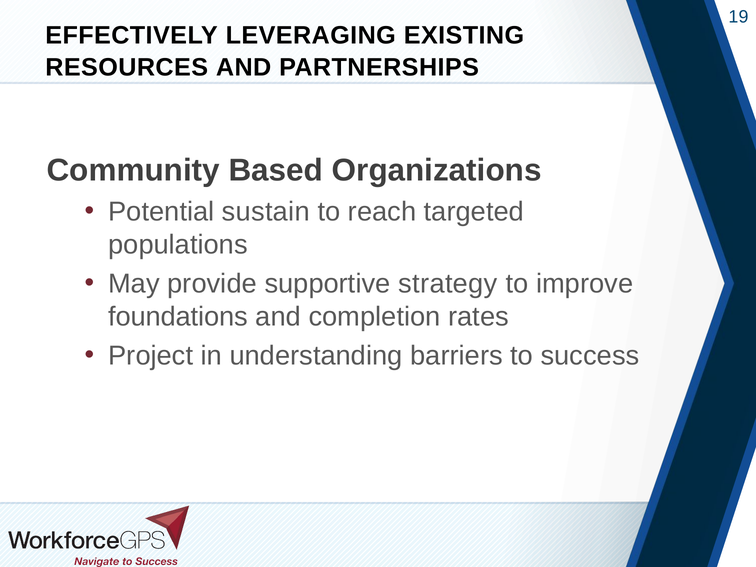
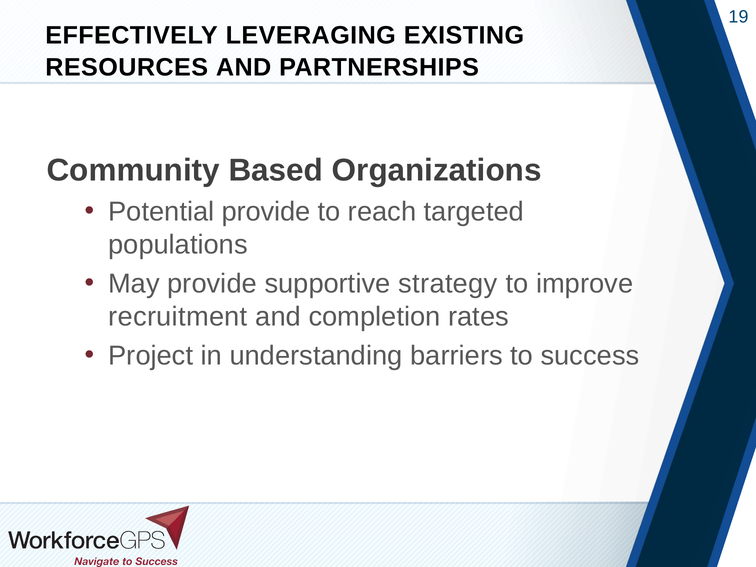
Potential sustain: sustain -> provide (266, 212)
foundations: foundations -> recruitment (178, 317)
